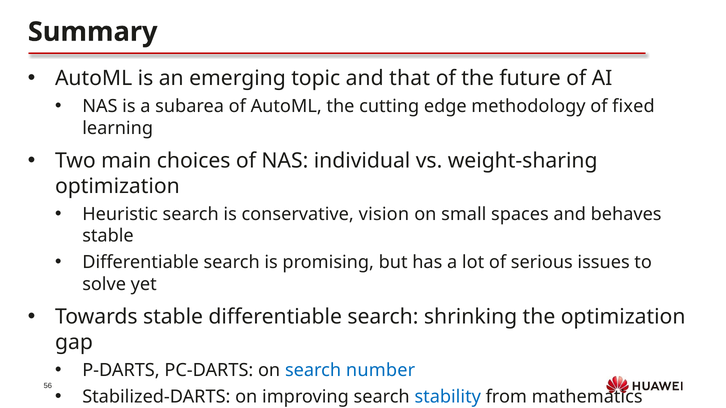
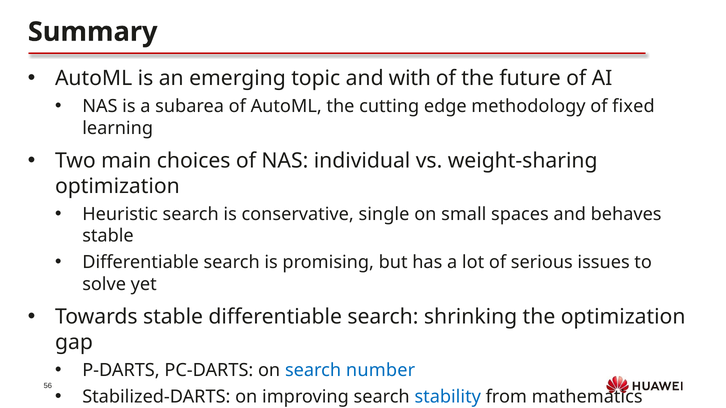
that: that -> with (410, 78)
vision: vision -> single (384, 214)
